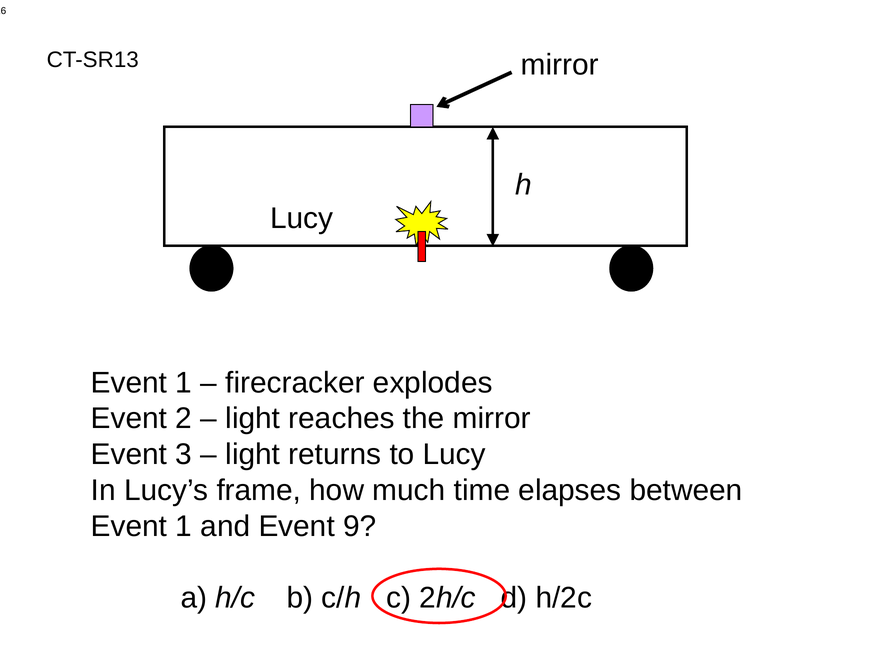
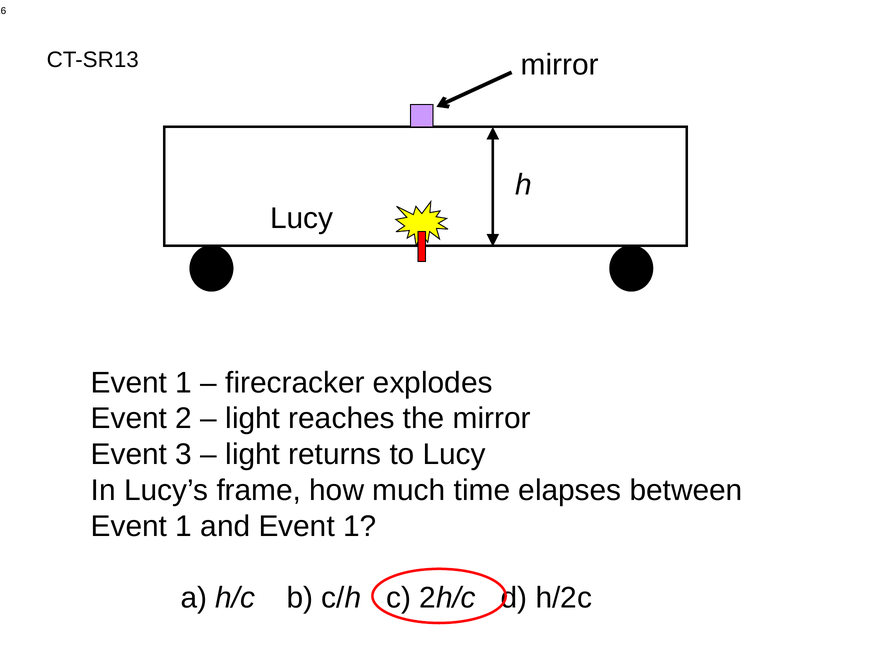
and Event 9: 9 -> 1 (360, 526)
